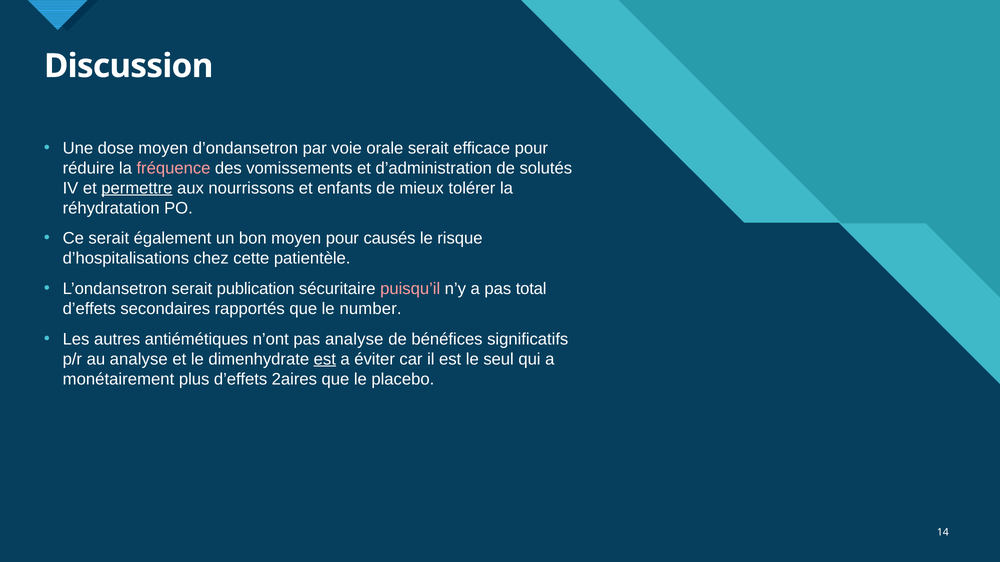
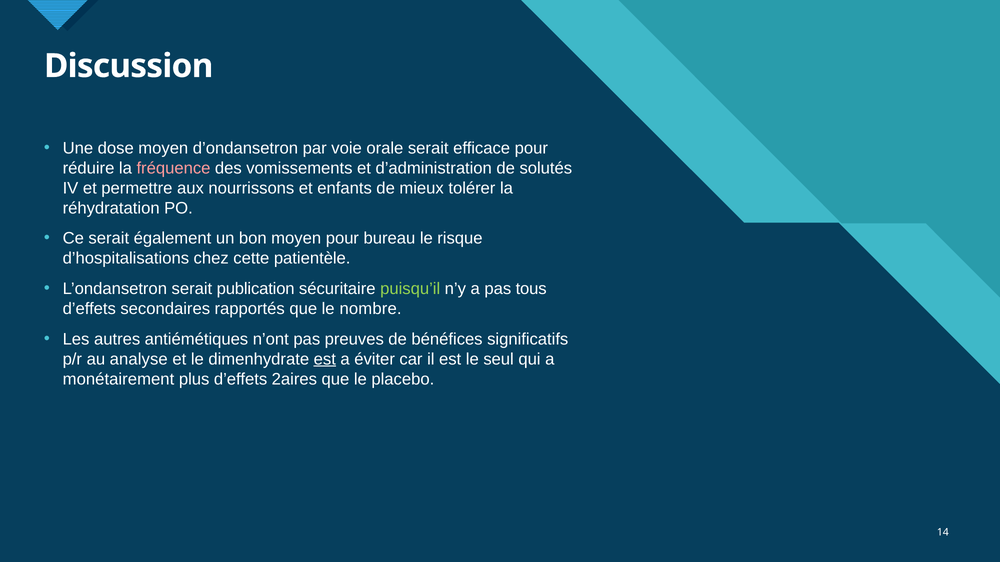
permettre underline: present -> none (137, 188)
causés: causés -> bureau (389, 239)
puisqu’il colour: pink -> light green (410, 289)
total: total -> tous (531, 289)
number: number -> nombre (371, 309)
pas analyse: analyse -> preuves (354, 339)
